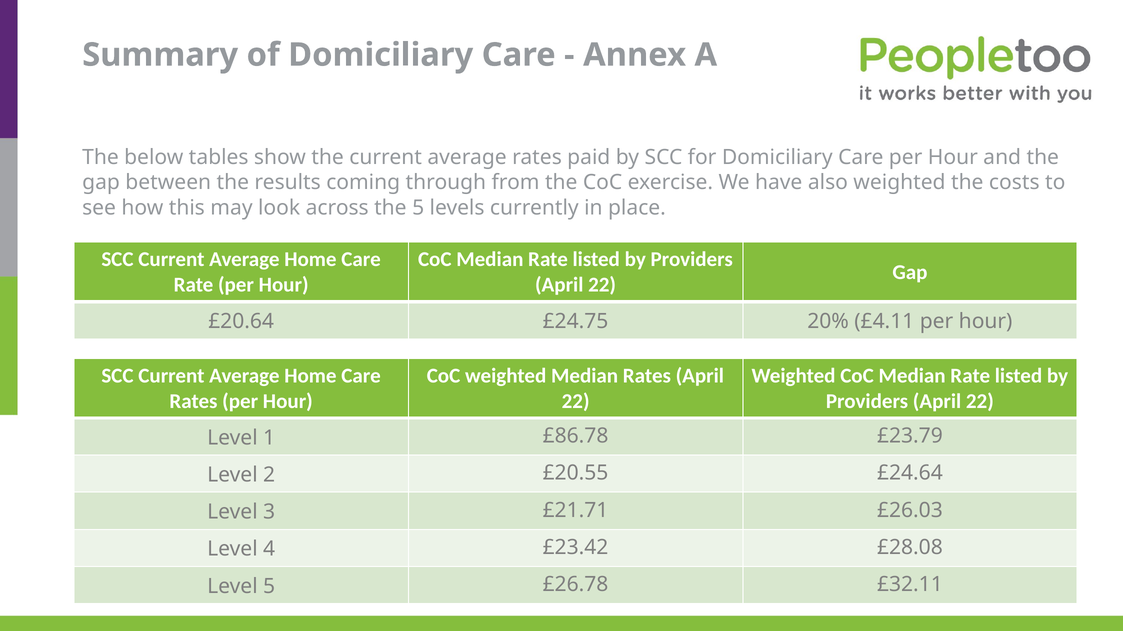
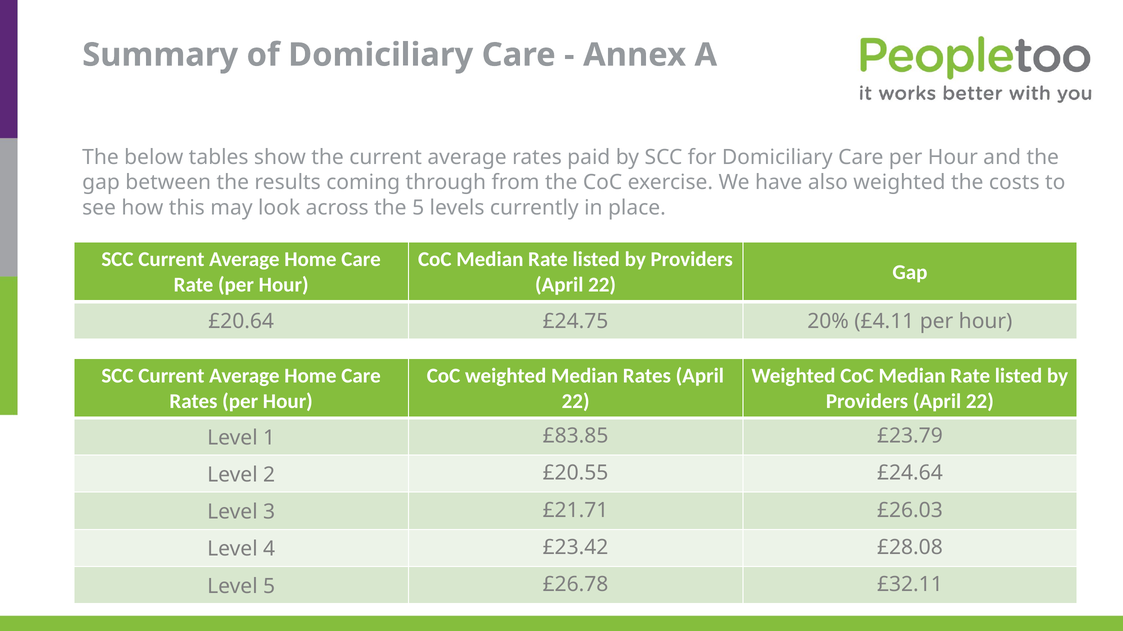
£86.78: £86.78 -> £83.85 (576, 436)
